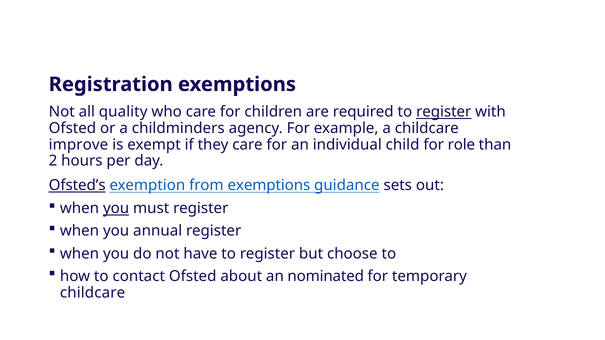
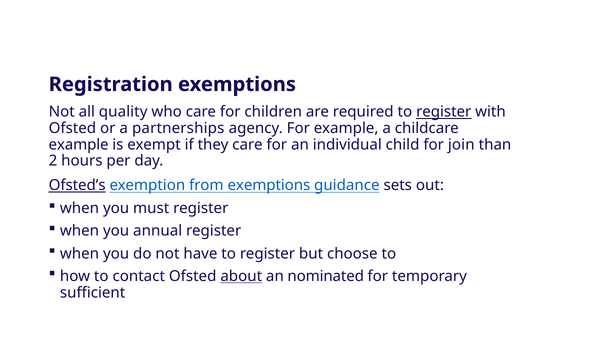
childminders: childminders -> partnerships (178, 128)
improve: improve -> example (79, 145)
role: role -> join (461, 145)
you underline: present -> none (116, 209)
about underline: none -> present (241, 276)
childcare: childcare -> sufficient (93, 293)
